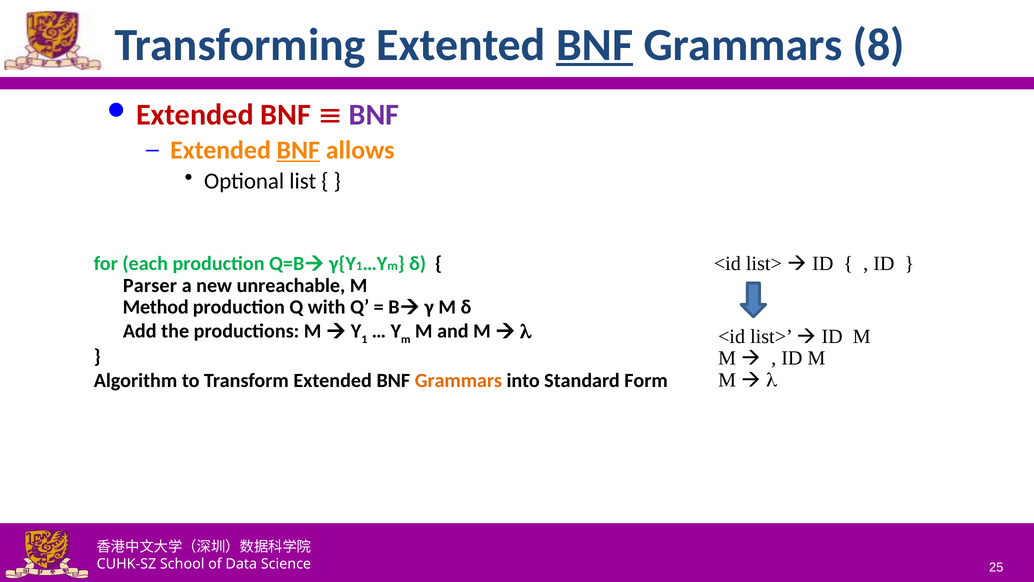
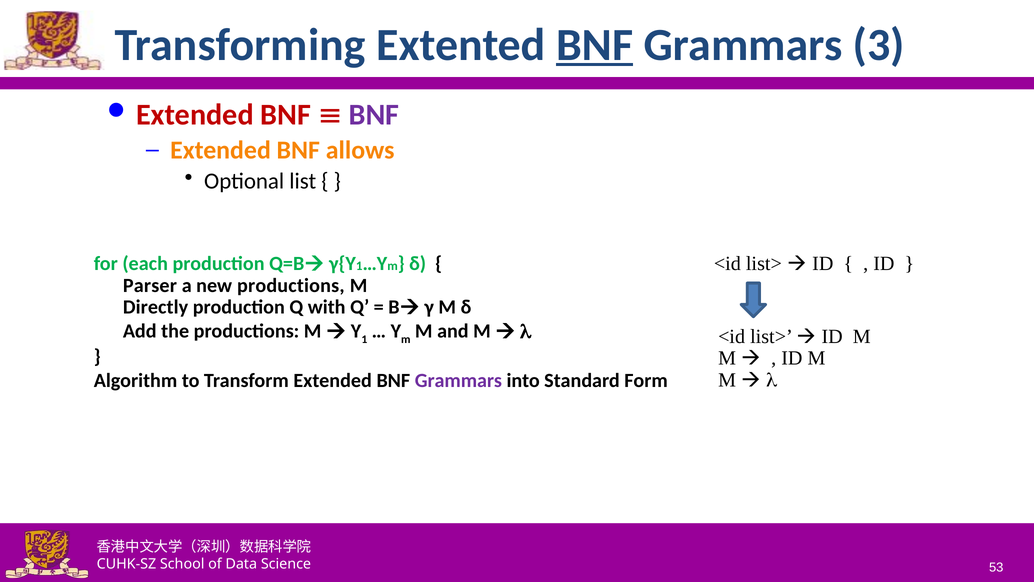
8: 8 -> 3 (879, 45)
BNF underline: present -> none (298, 150)
new unreachable: unreachable -> productions (291, 285)
Method: Method -> Directly (156, 307)
Grammars colour: orange -> purple (458, 380)
25: 25 -> 53 (996, 567)
